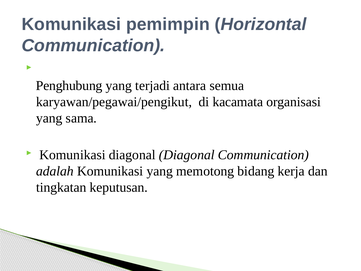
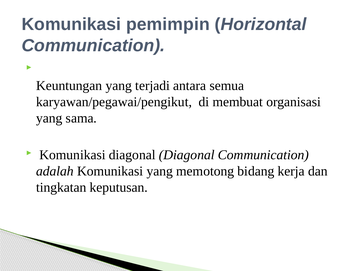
Penghubung: Penghubung -> Keuntungan (69, 86)
kacamata: kacamata -> membuat (238, 102)
